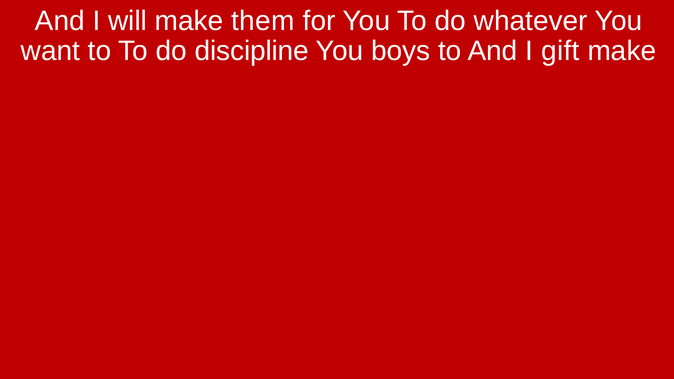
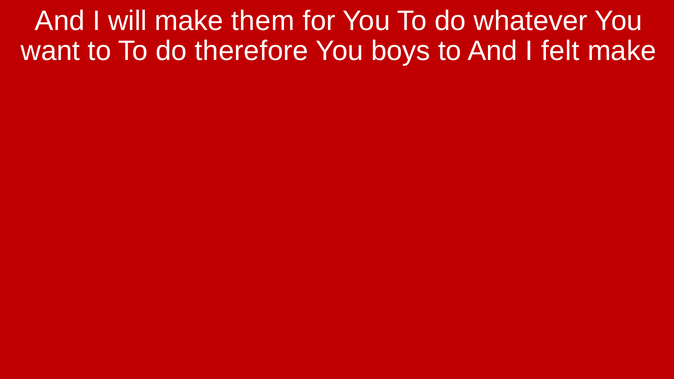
discipline: discipline -> therefore (252, 51)
gift: gift -> felt (560, 51)
